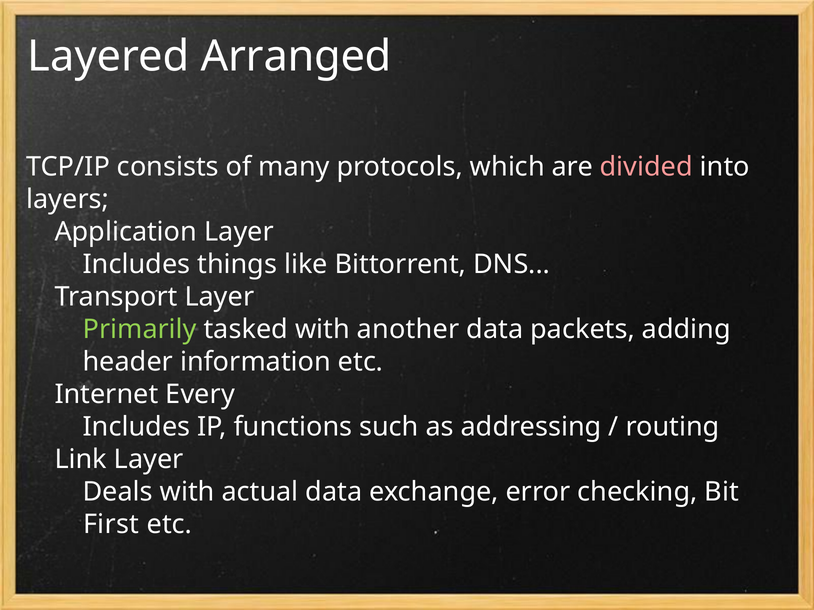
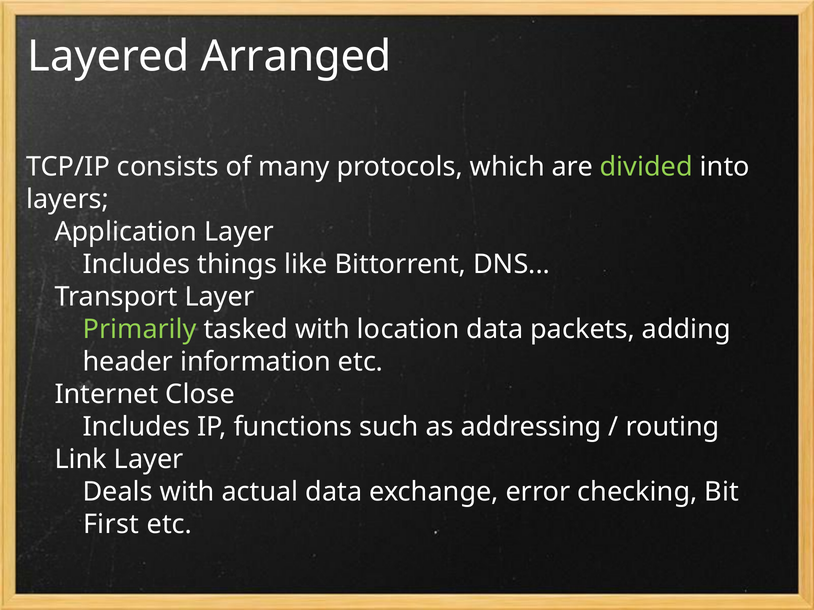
divided colour: pink -> light green (646, 167)
another: another -> location (408, 330)
Every: Every -> Close (200, 395)
